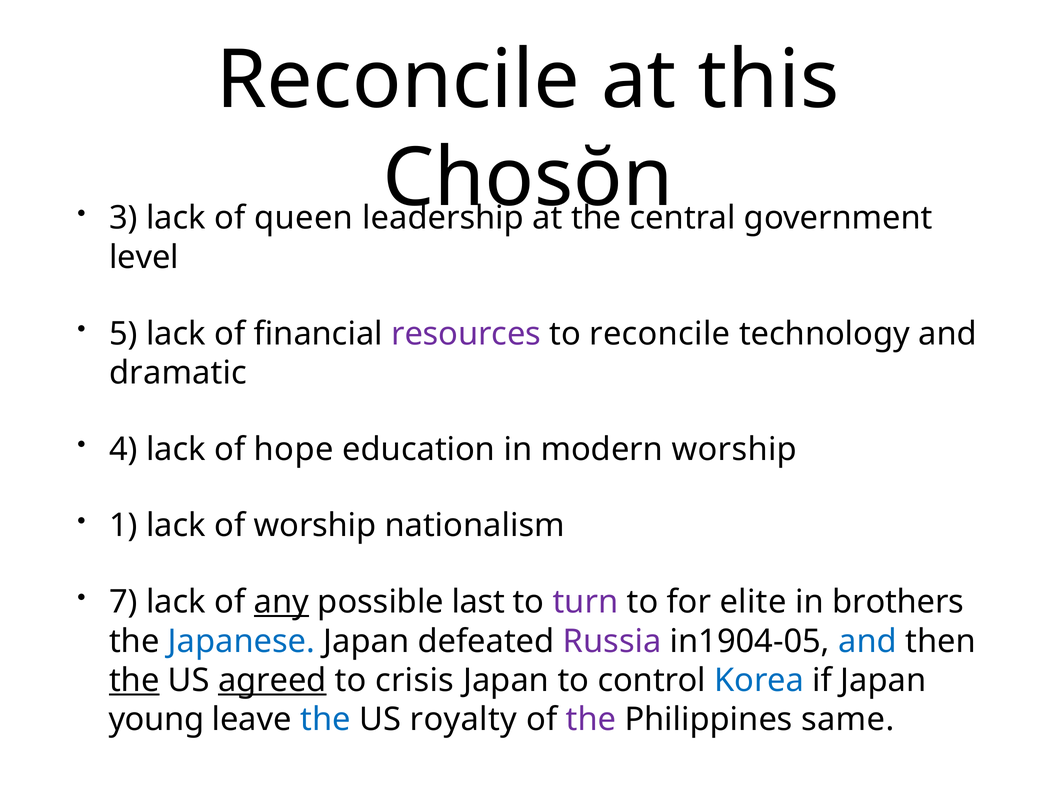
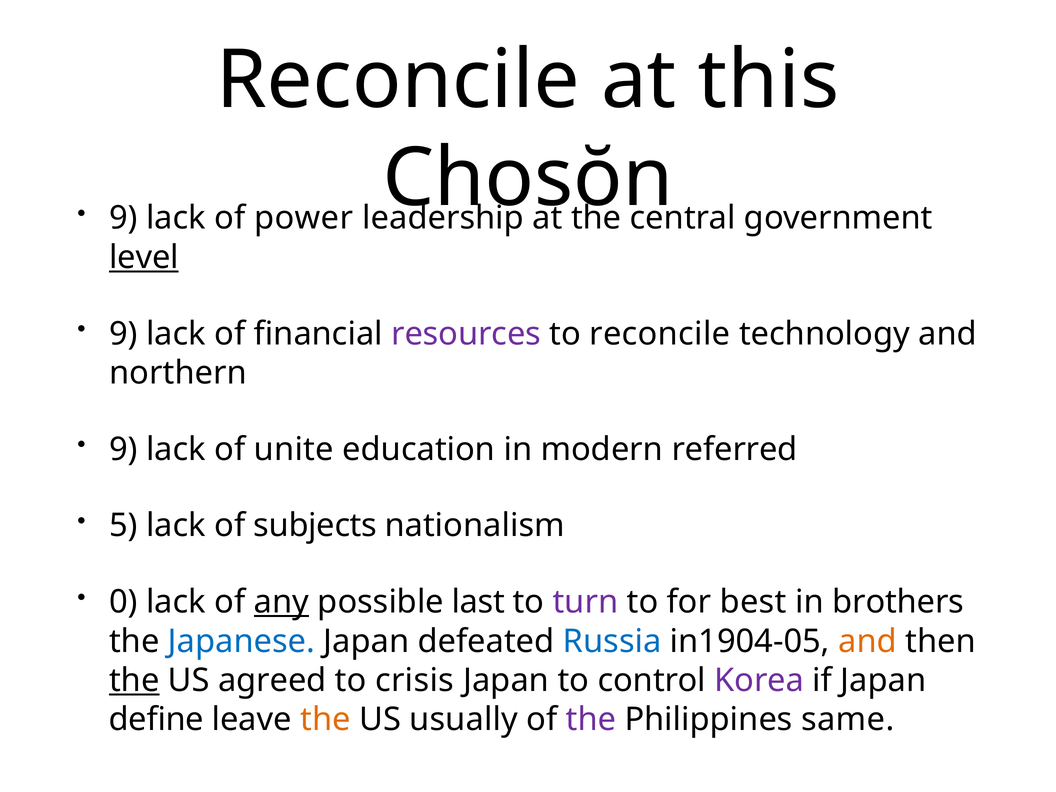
3: 3 -> 9 (123, 218)
queen: queen -> power (304, 218)
level underline: none -> present (144, 257)
5: 5 -> 9 (123, 334)
dramatic: dramatic -> northern (178, 373)
4: 4 -> 9 (123, 449)
hope: hope -> unite (294, 449)
modern worship: worship -> referred (735, 449)
1: 1 -> 5 (123, 526)
of worship: worship -> subjects (315, 526)
7: 7 -> 0 (123, 602)
elite: elite -> best (753, 602)
Russia colour: purple -> blue (612, 641)
and colour: blue -> orange (867, 641)
agreed underline: present -> none (272, 680)
Korea colour: blue -> purple (759, 680)
young: young -> define (156, 720)
the colour: blue -> orange (325, 720)
royalty: royalty -> usually (464, 720)
